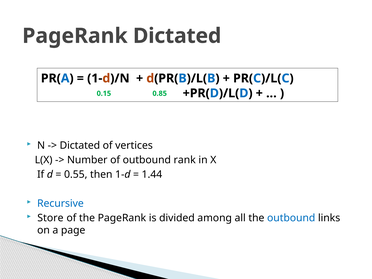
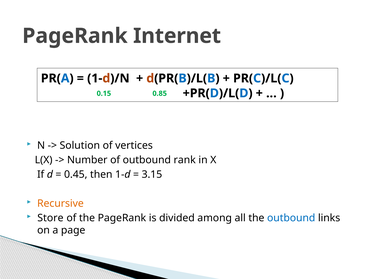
PageRank Dictated: Dictated -> Internet (177, 36)
Dictated: Dictated -> Solution (80, 145)
0.55: 0.55 -> 0.45 (76, 174)
1.44: 1.44 -> 3.15 (152, 174)
Recursive colour: blue -> orange (60, 203)
